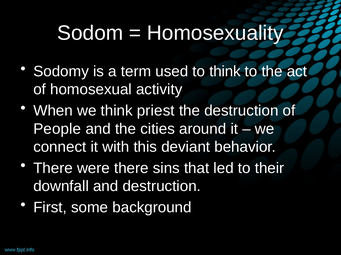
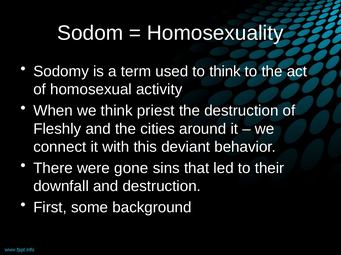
People: People -> Fleshly (57, 129)
were there: there -> gone (131, 169)
